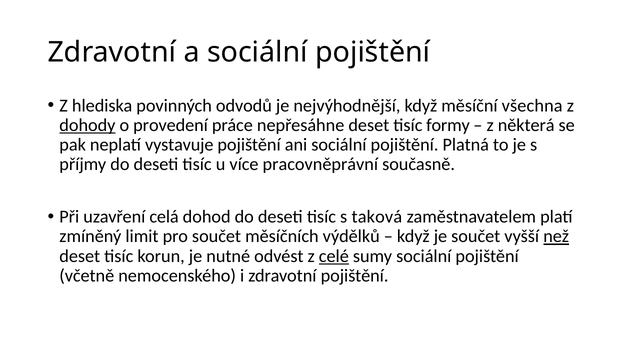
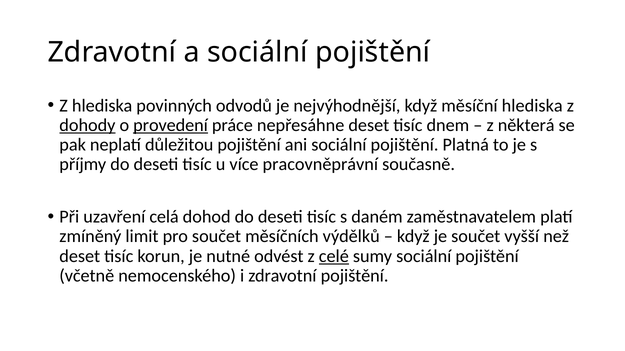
měsíční všechna: všechna -> hlediska (532, 106)
provedení underline: none -> present (171, 125)
formy: formy -> dnem (448, 125)
vystavuje: vystavuje -> důležitou (179, 145)
taková: taková -> daném (377, 217)
než underline: present -> none (556, 237)
